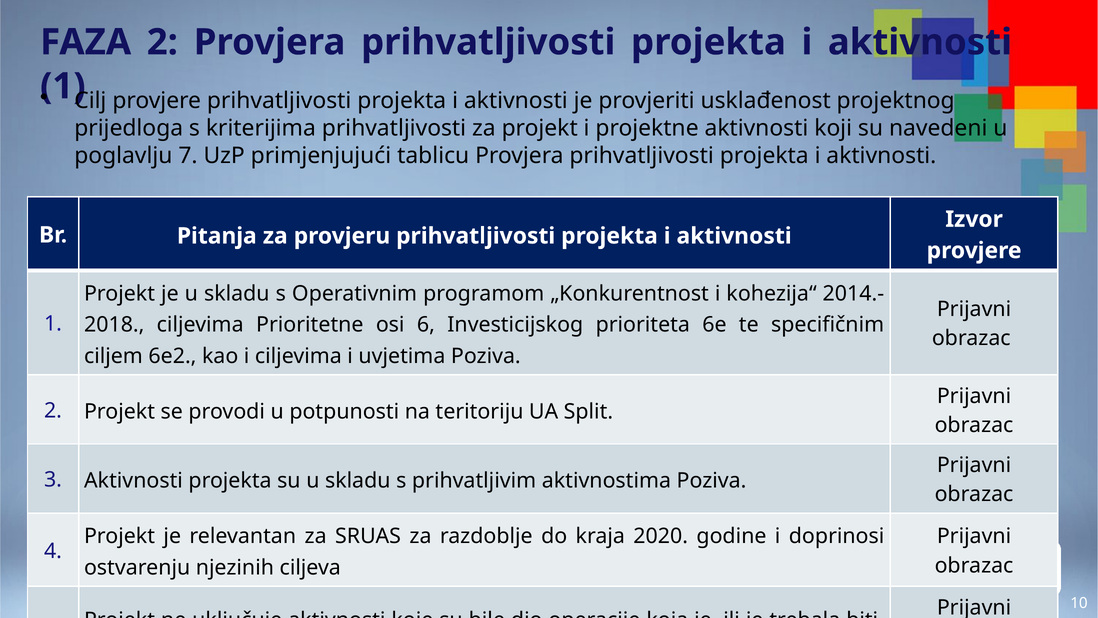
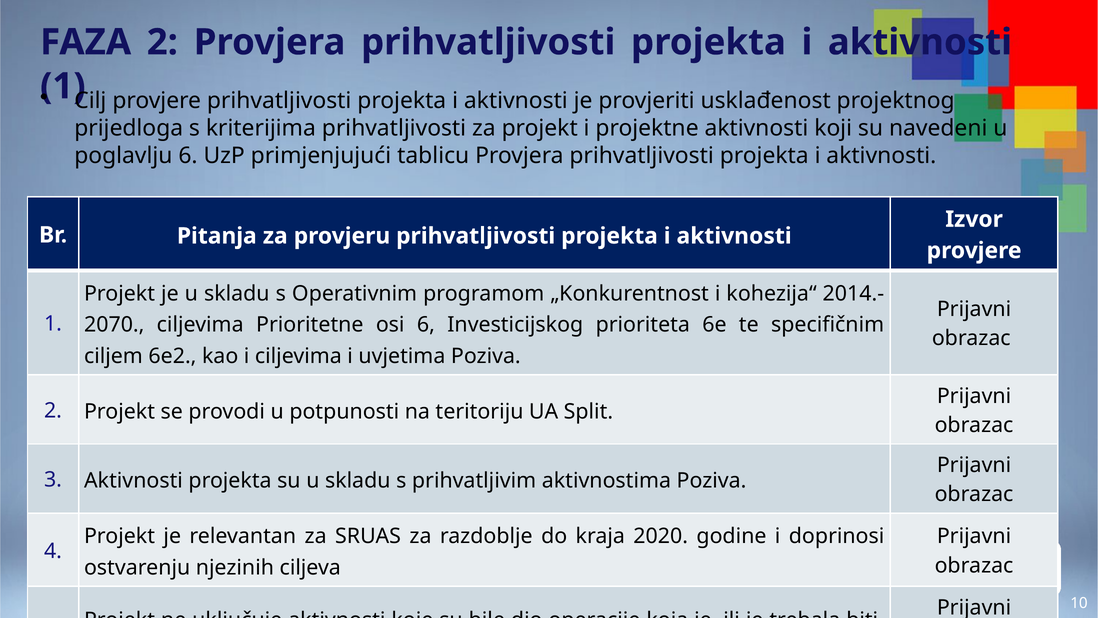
poglavlju 7: 7 -> 6 (188, 156)
2018: 2018 -> 2070 (114, 325)
